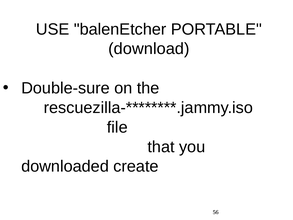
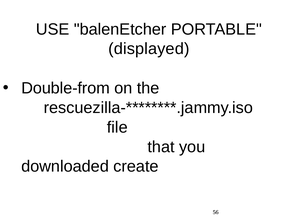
download: download -> displayed (149, 49)
Double-sure: Double-sure -> Double-from (66, 88)
